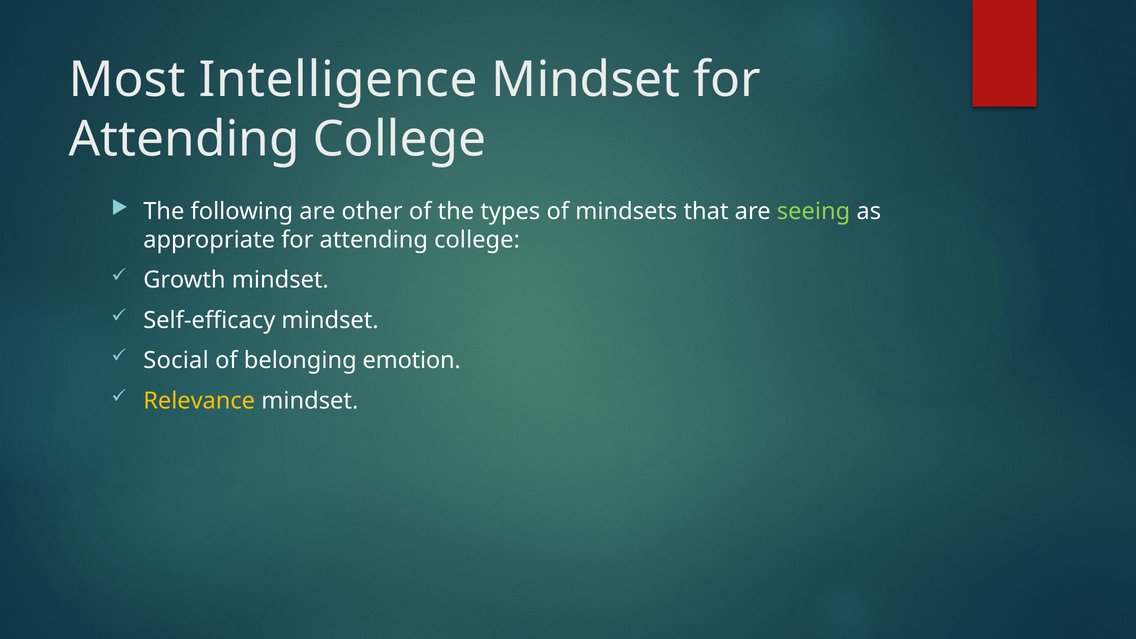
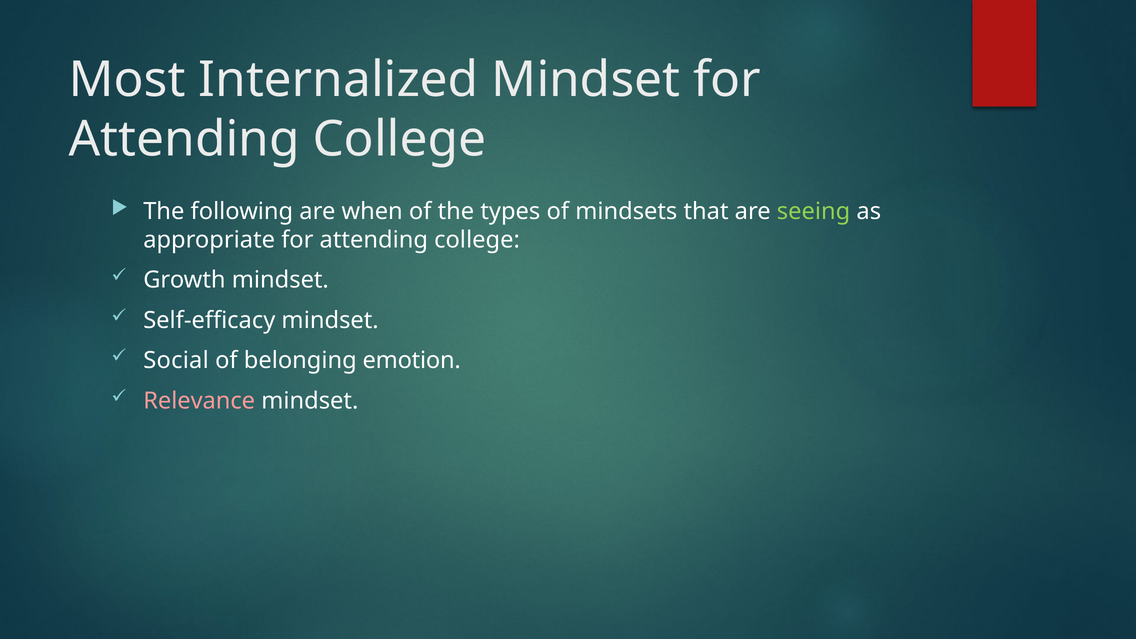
Intelligence: Intelligence -> Internalized (339, 80)
other: other -> when (372, 211)
Relevance colour: yellow -> pink (199, 401)
